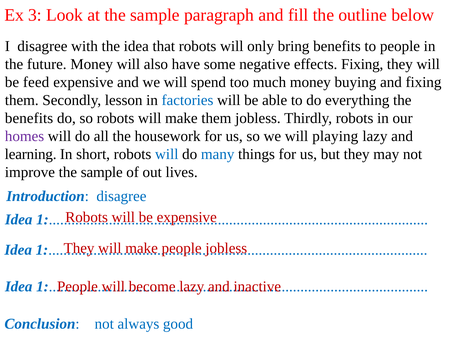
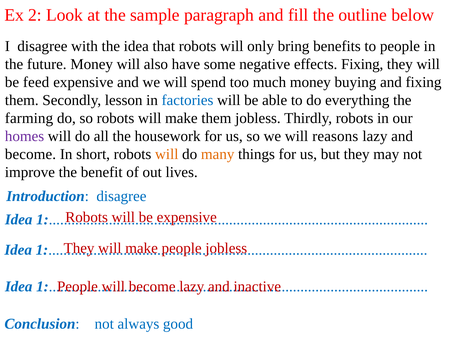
3: 3 -> 2 (35, 15)
benefits: benefits -> farming (29, 118)
playing: playing -> reasons (335, 136)
learning: learning -> become (30, 154)
will colour: blue -> orange (167, 154)
many colour: blue -> orange (218, 154)
improve the sample: sample -> benefit (102, 172)
